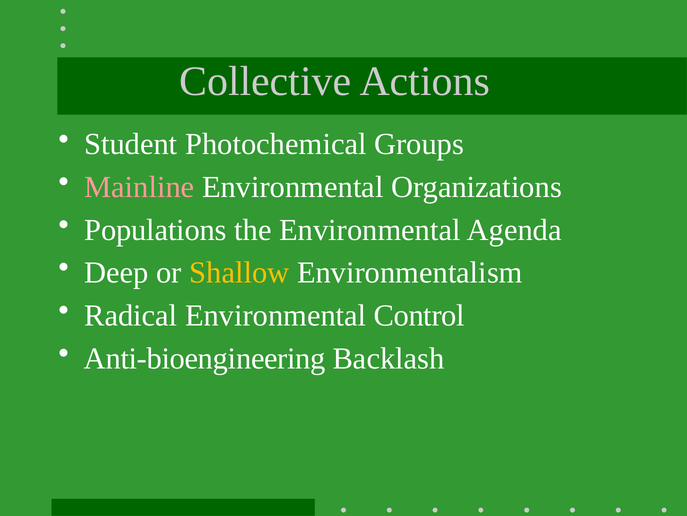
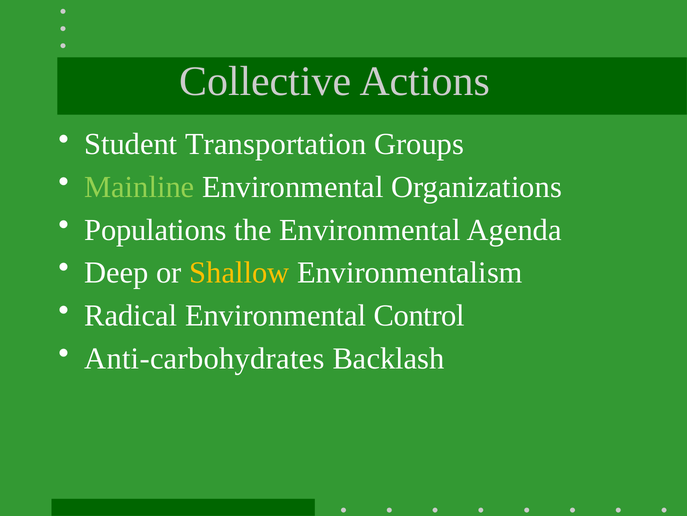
Photochemical: Photochemical -> Transportation (276, 144)
Mainline colour: pink -> light green (139, 187)
Anti-bioengineering: Anti-bioengineering -> Anti-carbohydrates (204, 358)
